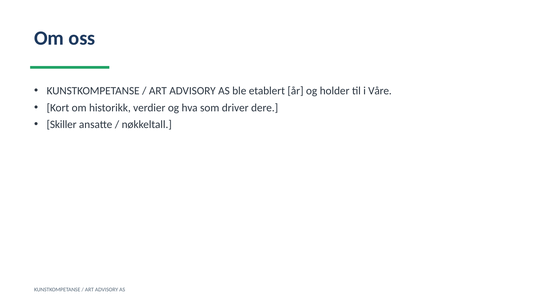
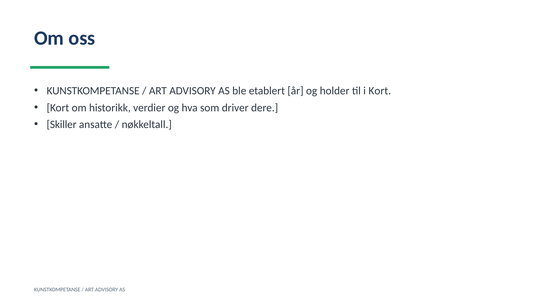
i Våre: Våre -> Kort (380, 91)
